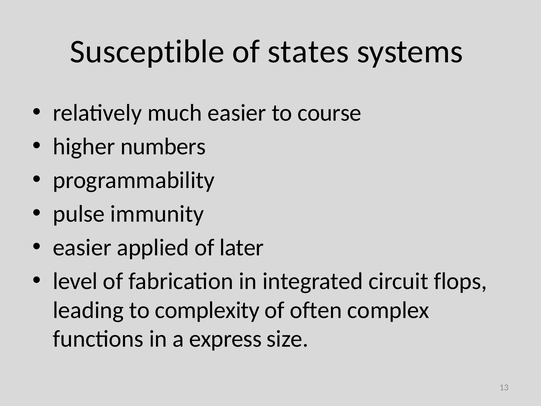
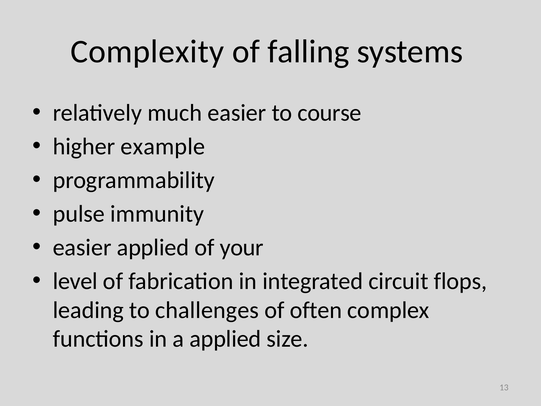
Susceptible: Susceptible -> Complexity (147, 52)
states: states -> falling (308, 52)
numbers: numbers -> example (163, 146)
later: later -> your (242, 247)
complexity: complexity -> challenges (207, 310)
a express: express -> applied (225, 339)
